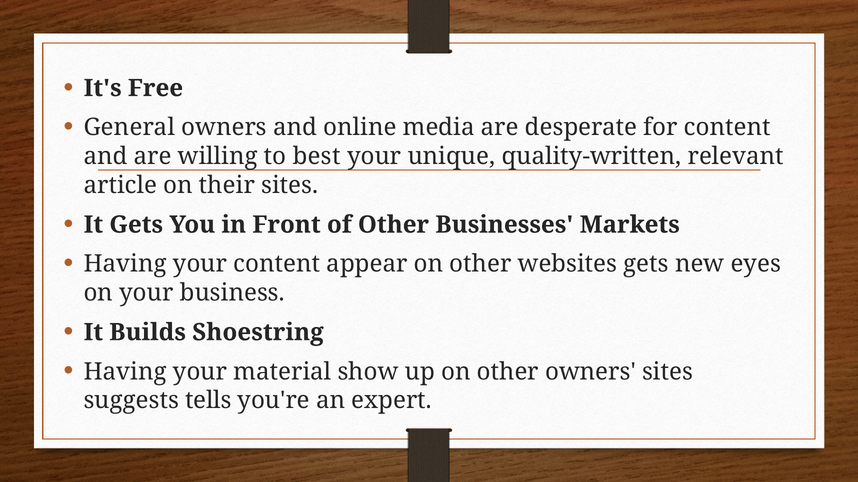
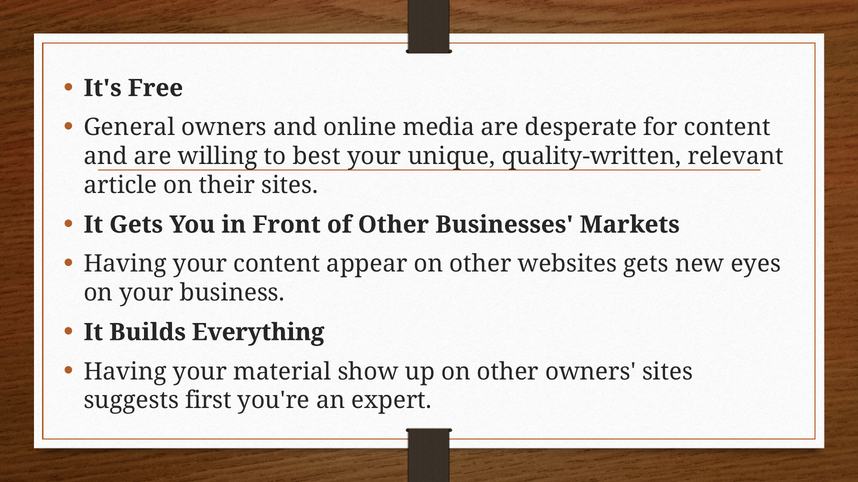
Shoestring: Shoestring -> Everything (258, 333)
tells: tells -> first (208, 401)
